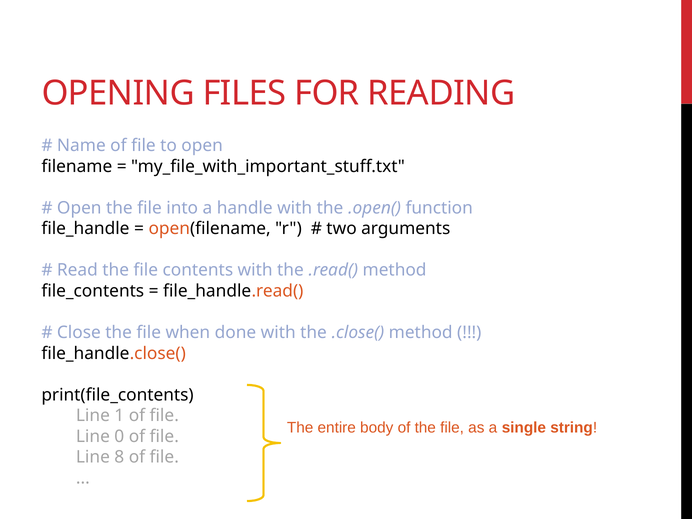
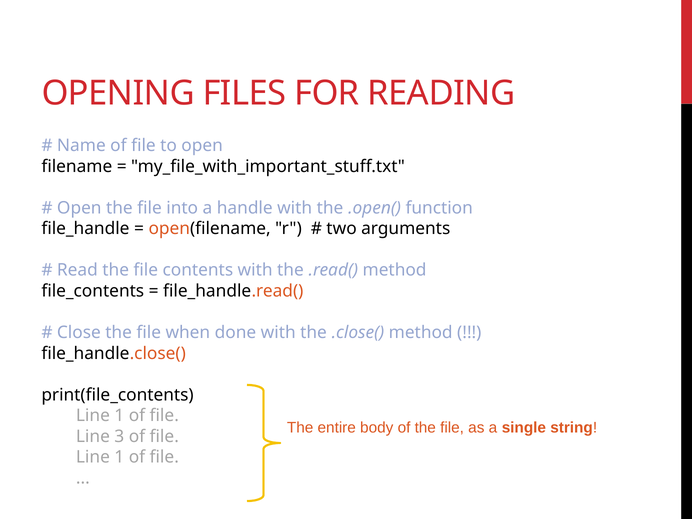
0: 0 -> 3 (119, 436)
8: 8 -> 1 (119, 457)
